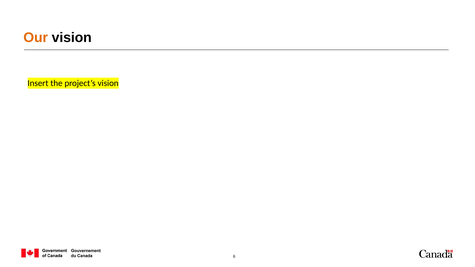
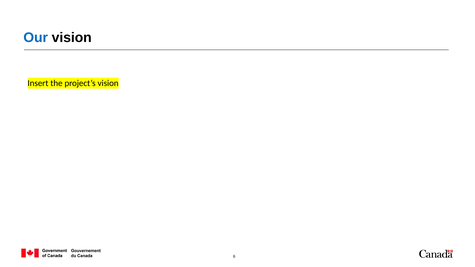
Our colour: orange -> blue (36, 38)
